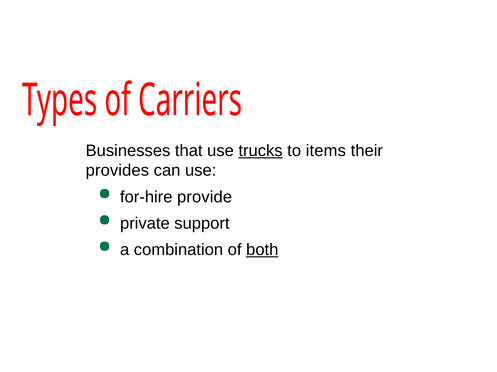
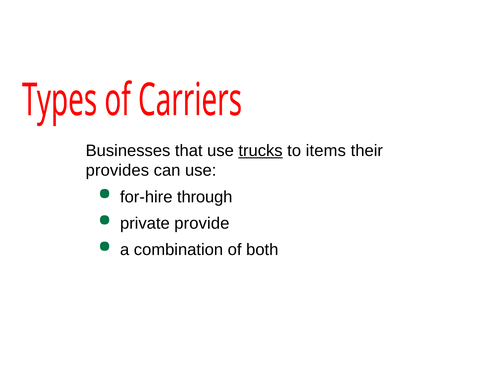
provide: provide -> through (205, 197)
support: support -> provide (202, 224)
both underline: present -> none (262, 250)
